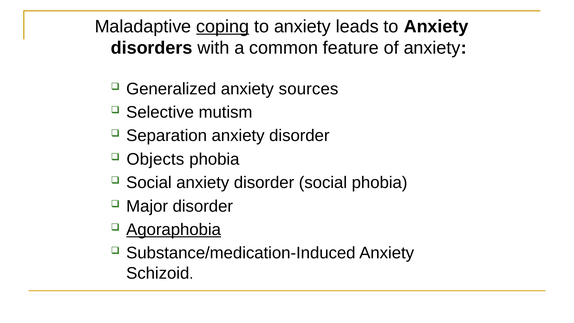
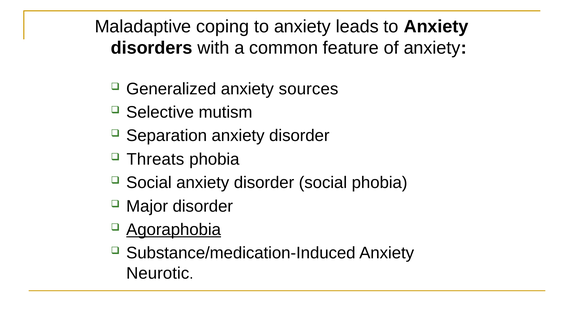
coping underline: present -> none (223, 26)
Objects: Objects -> Threats (155, 159)
Schizoid: Schizoid -> Neurotic (158, 273)
